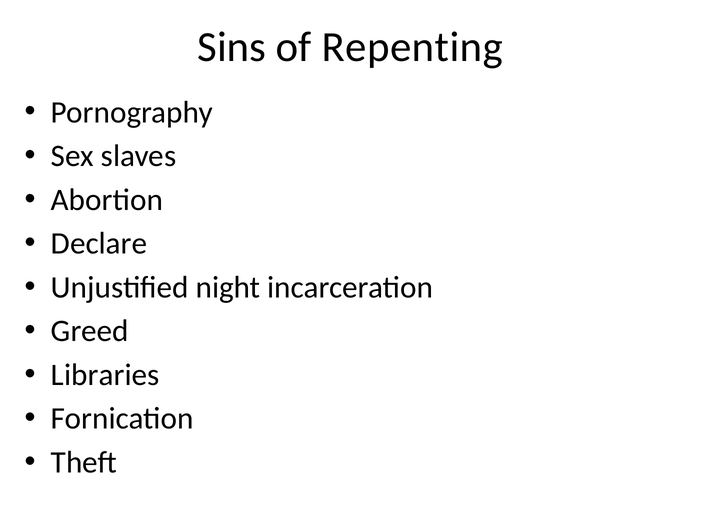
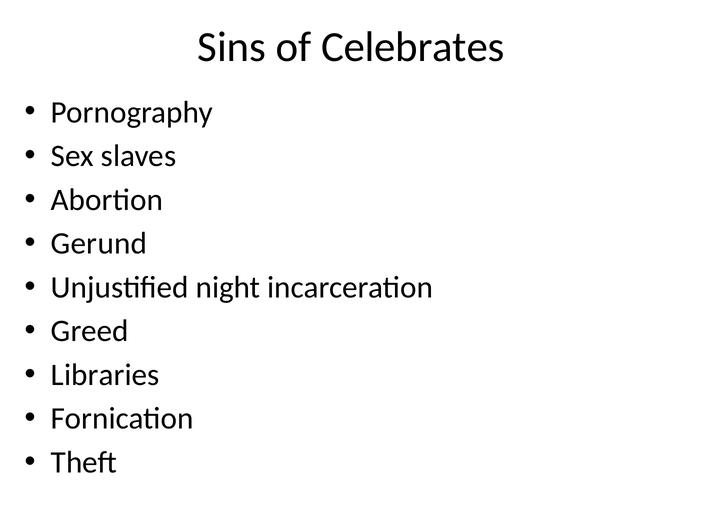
Repenting: Repenting -> Celebrates (413, 47)
Declare: Declare -> Gerund (99, 243)
